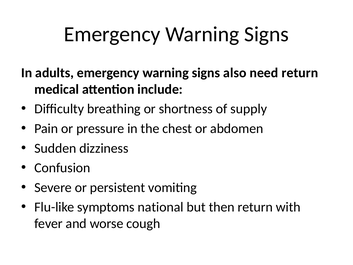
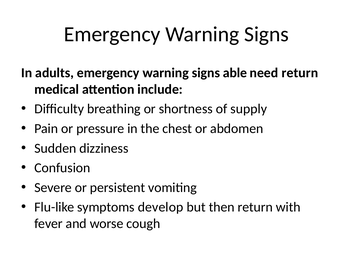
also: also -> able (235, 73)
national: national -> develop (161, 207)
